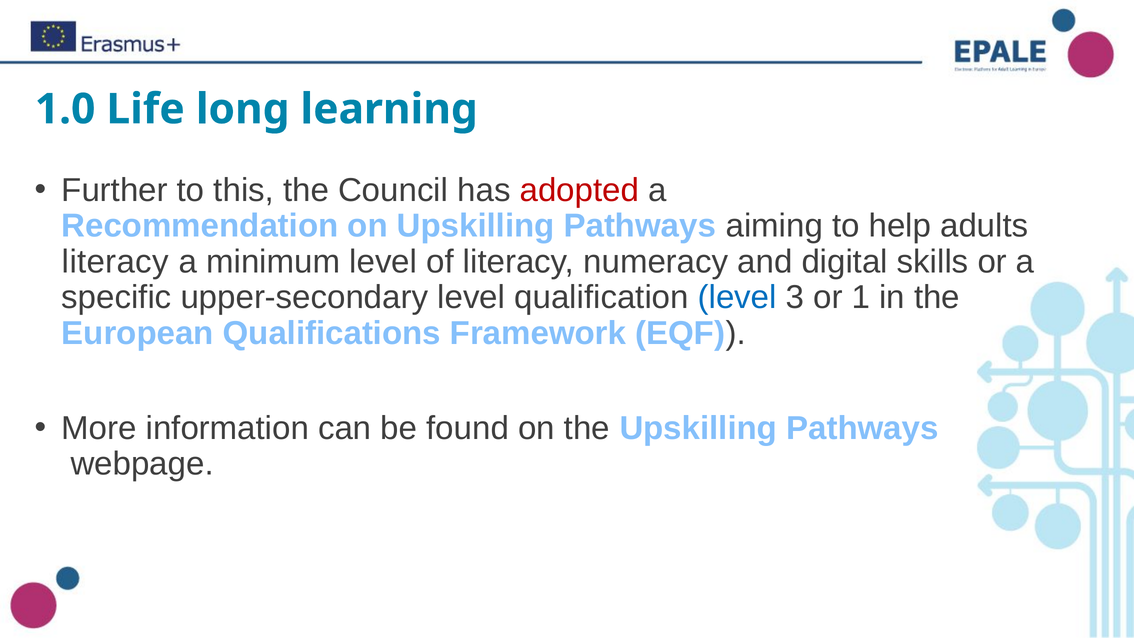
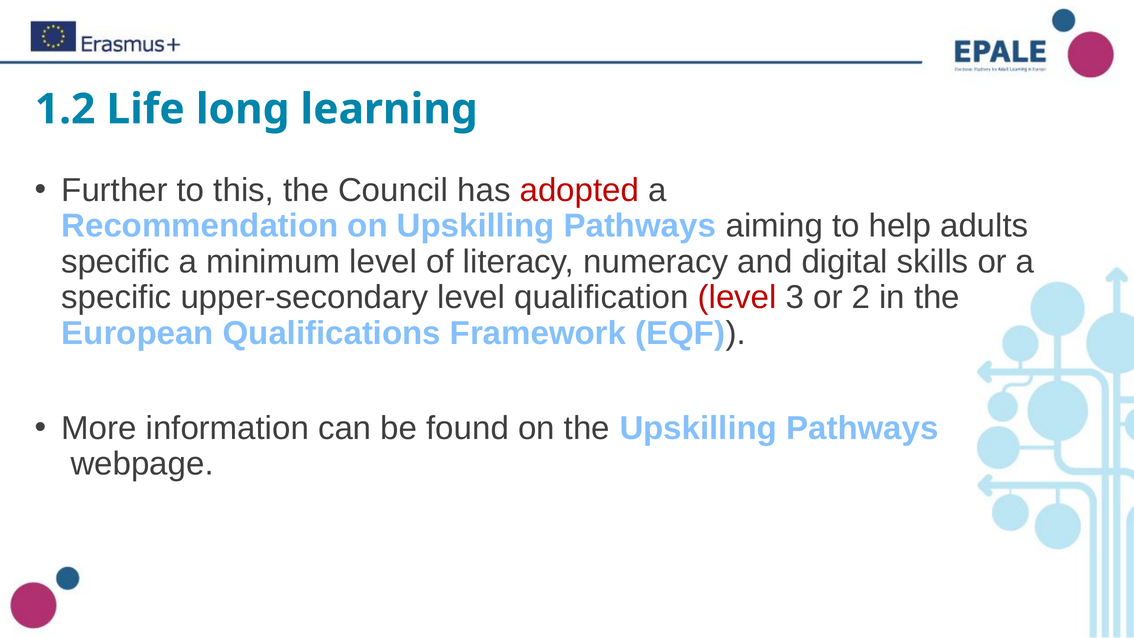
1.0: 1.0 -> 1.2 (65, 109)
literacy: literacy -> specific (116, 262)
level colour: blue -> red (737, 297)
1: 1 -> 2 (861, 297)
